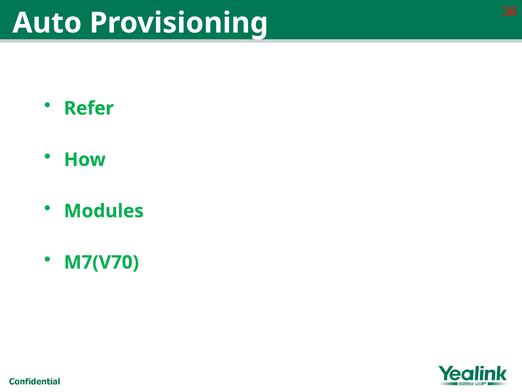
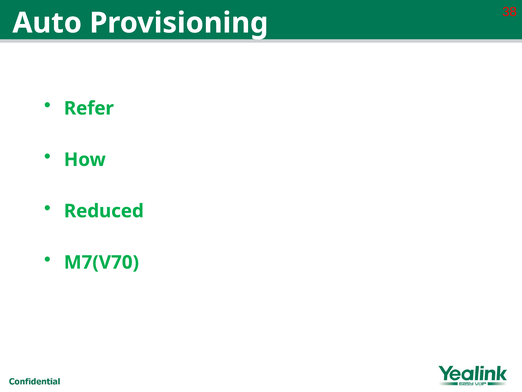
Modules: Modules -> Reduced (104, 211)
